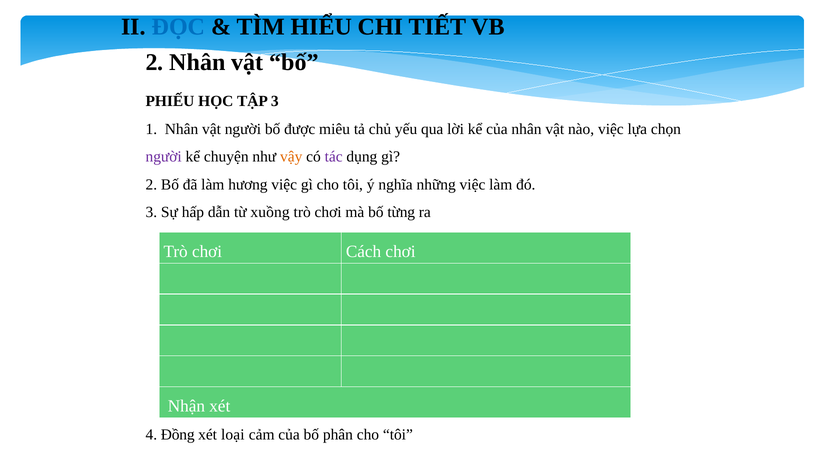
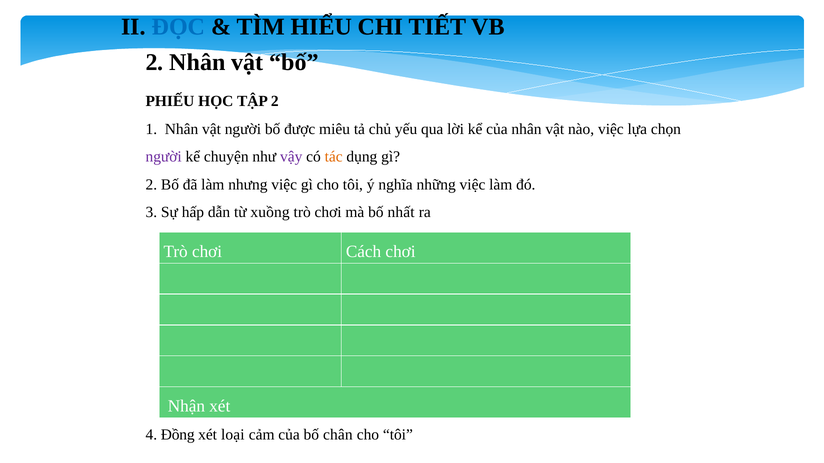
TẬP 3: 3 -> 2 (275, 101)
vậy colour: orange -> purple (291, 157)
tác colour: purple -> orange (334, 157)
hương: hương -> nhưng (248, 185)
từng: từng -> nhất (401, 213)
phân: phân -> chân (338, 435)
